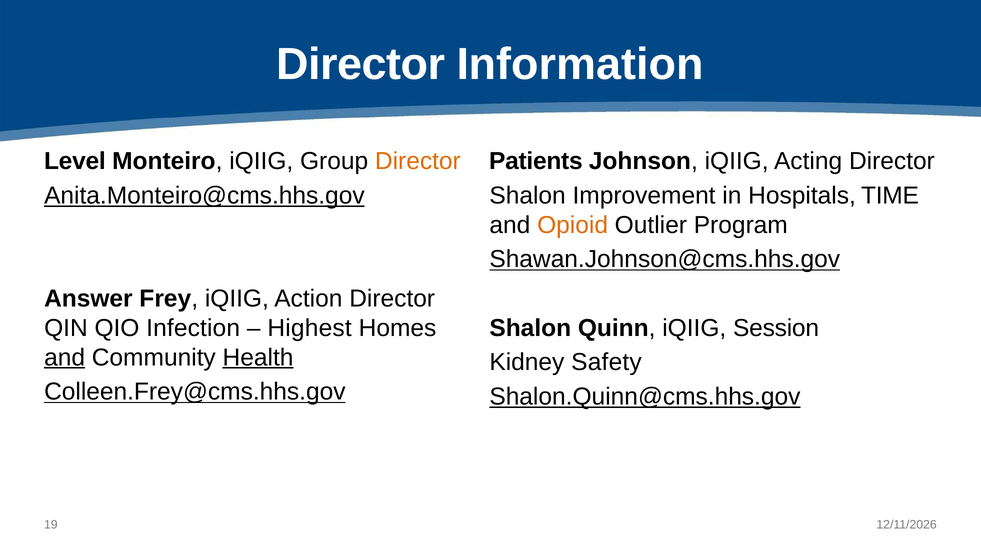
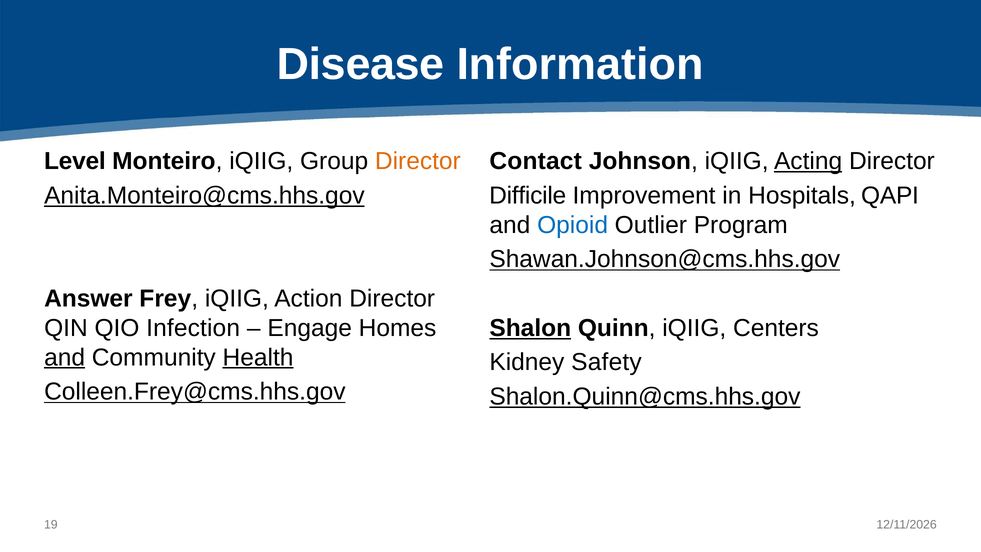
Director: Director -> Disease (361, 64)
Patients: Patients -> Contact (536, 161)
Acting underline: none -> present (808, 161)
Shalon: Shalon -> Difficile (528, 195)
TIME: TIME -> QAPI (890, 195)
Opioid colour: orange -> blue (573, 225)
Highest: Highest -> Engage (310, 328)
Shalon underline: none -> present (530, 328)
Session: Session -> Centers (776, 328)
